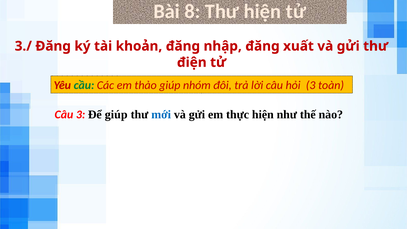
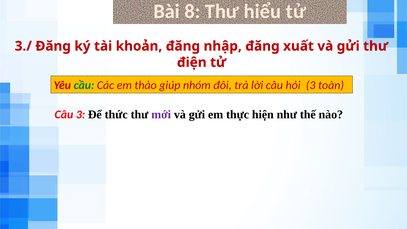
Thư hiện: hiện -> hiểu (262, 12)
Để giúp: giúp -> thức (116, 115)
mới colour: blue -> purple (161, 115)
